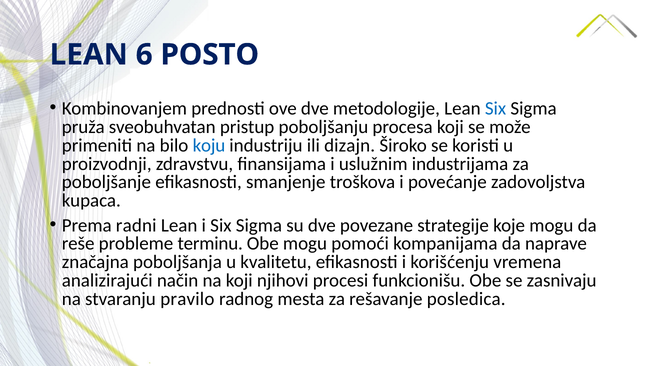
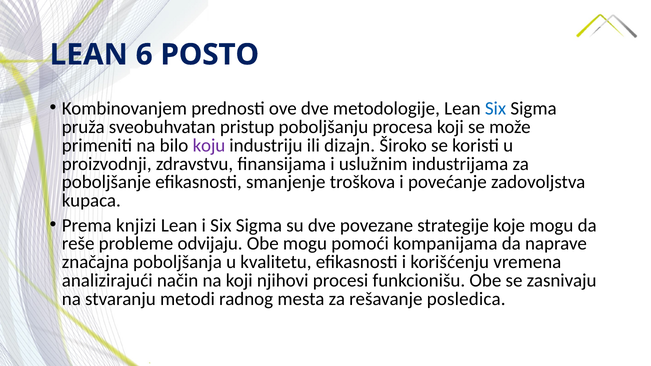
koju colour: blue -> purple (209, 145)
radni: radni -> knjizi (136, 225)
terminu: terminu -> odvijaju (210, 244)
pravilo: pravilo -> metodi (187, 299)
